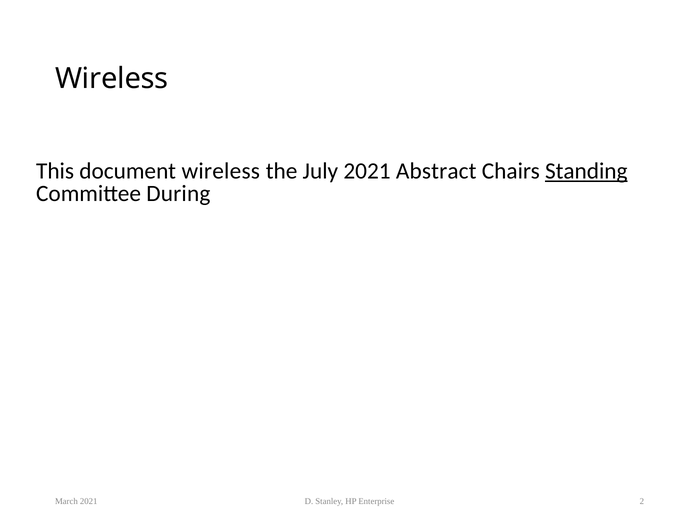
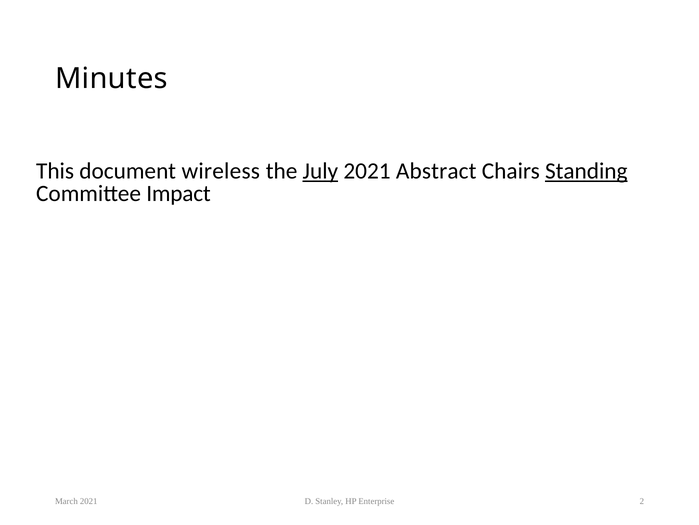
Wireless: Wireless -> Minutes (111, 78)
July underline: none -> present (320, 171)
During: During -> Impact (179, 193)
